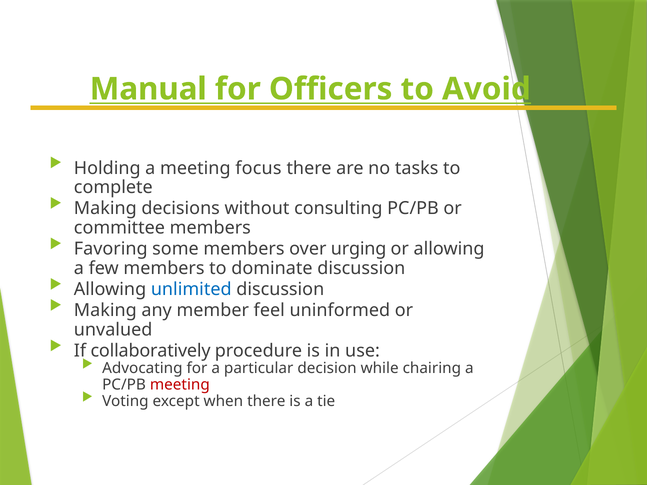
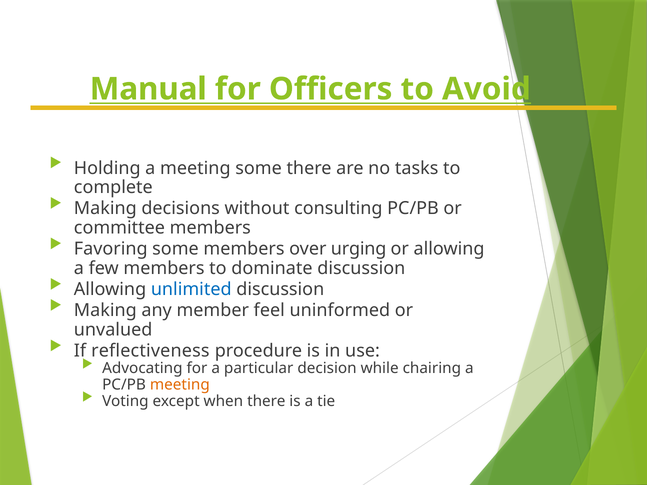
meeting focus: focus -> some (259, 168)
collaboratively: collaboratively -> reflectiveness (150, 351)
meeting colour: red -> orange (180, 385)
